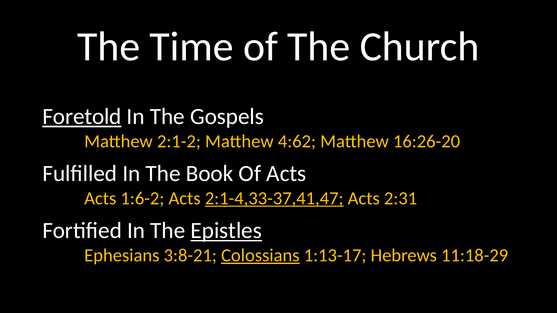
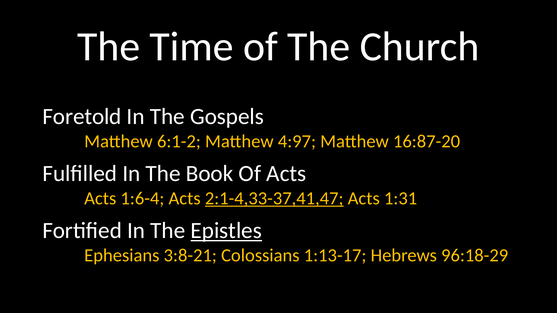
Foretold underline: present -> none (82, 117)
2:1-2: 2:1-2 -> 6:1-2 (179, 141)
4:62: 4:62 -> 4:97 (297, 141)
16:26-20: 16:26-20 -> 16:87-20 (427, 141)
1:6-2: 1:6-2 -> 1:6-4 (142, 198)
2:31: 2:31 -> 1:31 (401, 198)
Colossians underline: present -> none (260, 256)
11:18-29: 11:18-29 -> 96:18-29 (475, 256)
